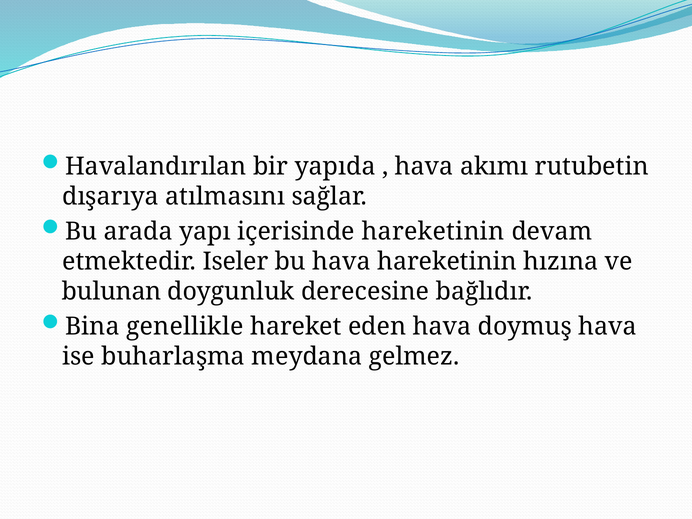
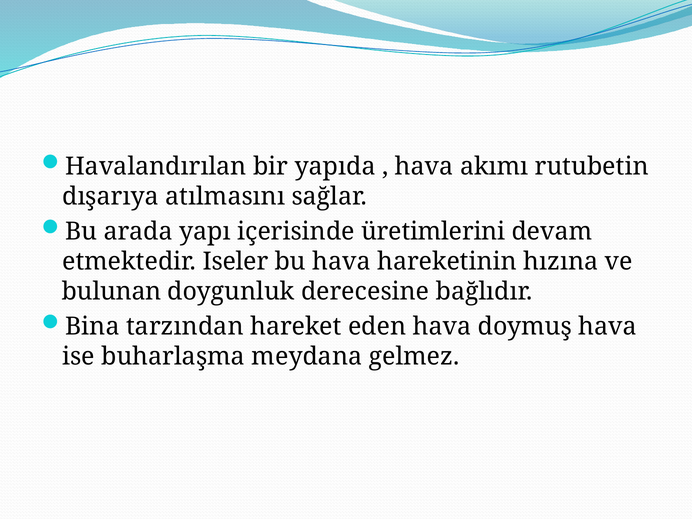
içerisinde hareketinin: hareketinin -> üretimlerini (433, 232)
genellikle: genellikle -> tarzından (185, 326)
